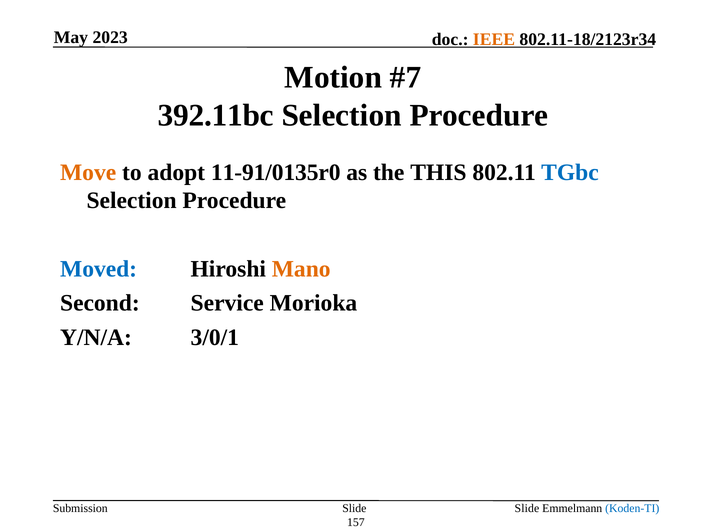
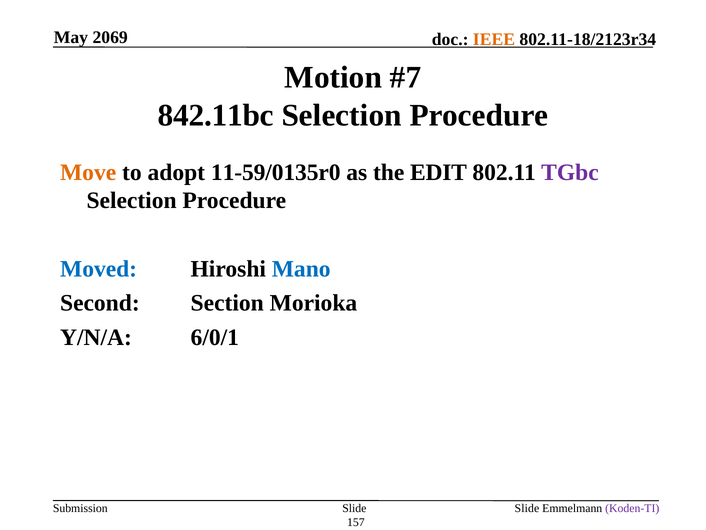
2023: 2023 -> 2069 (110, 37)
392.11bc: 392.11bc -> 842.11bc (216, 115)
11-91/0135r0: 11-91/0135r0 -> 11-59/0135r0 (276, 172)
THIS: THIS -> EDIT (439, 172)
TGbc colour: blue -> purple (570, 172)
Mano colour: orange -> blue (301, 269)
Service: Service -> Section (227, 303)
3/0/1: 3/0/1 -> 6/0/1 (215, 337)
Koden-TI colour: blue -> purple (632, 508)
